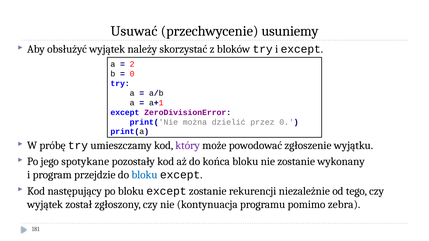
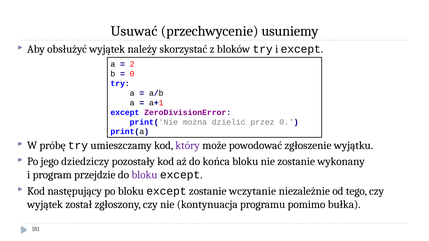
spotykane: spotykane -> dziedziczy (85, 162)
bloku colour: blue -> purple (144, 175)
rekurencji: rekurencji -> wczytanie (253, 191)
zebra: zebra -> bułka (344, 205)
